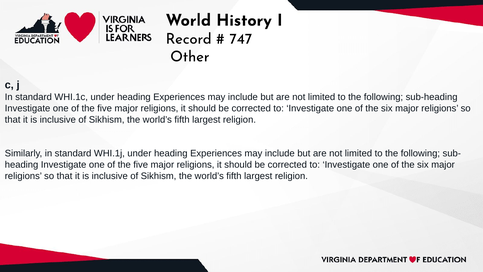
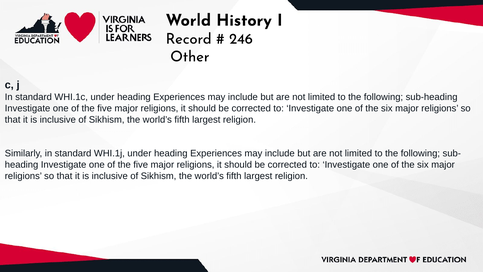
747: 747 -> 246 (241, 39)
